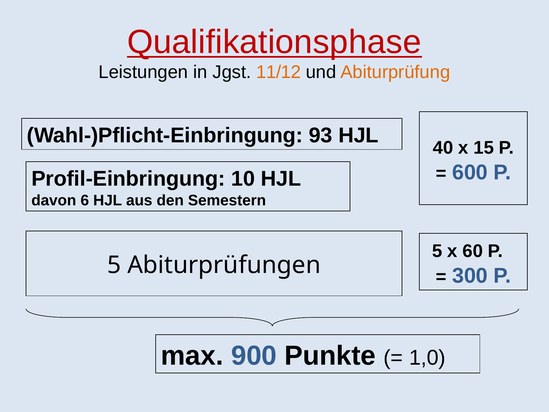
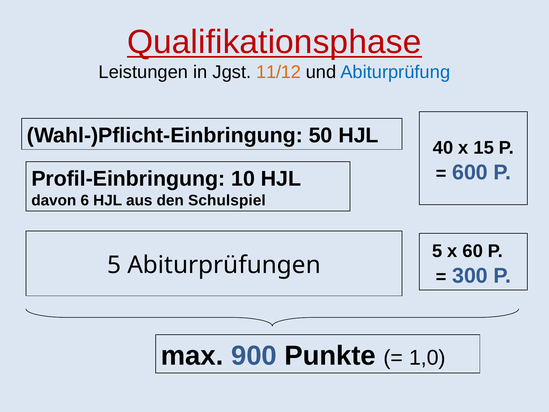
Abiturprüfung colour: orange -> blue (395, 72)
93: 93 -> 50 (321, 135)
Semestern: Semestern -> Schulspiel (227, 200)
